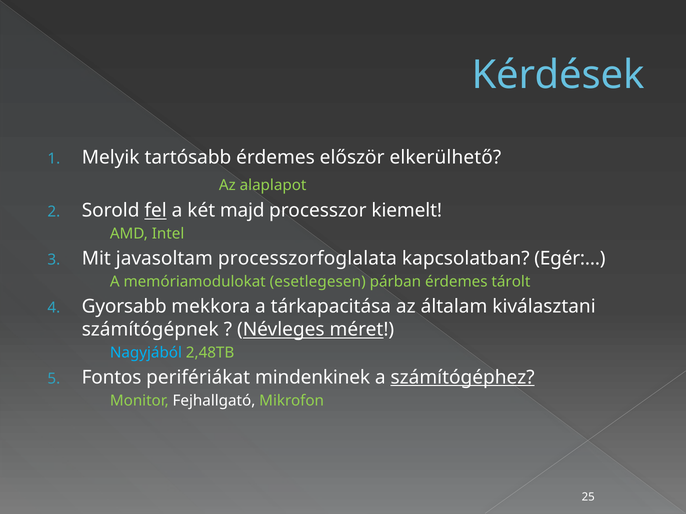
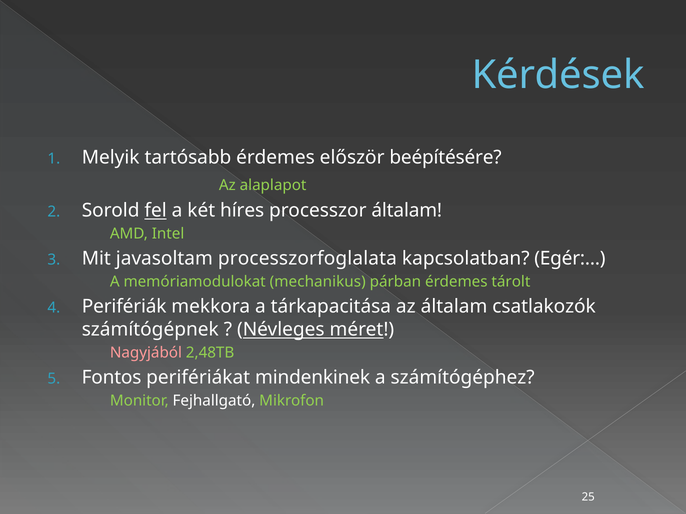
elkerülhető: elkerülhető -> beépítésére (446, 157)
majd: majd -> híres (242, 211)
processzor kiemelt: kiemelt -> általam (407, 211)
esetlegesen: esetlegesen -> mechanikus (318, 282)
Gyorsabb: Gyorsabb -> Perifériák (124, 307)
kiválasztani: kiválasztani -> csatlakozók (544, 307)
Nagyjából colour: light blue -> pink (146, 353)
számítógéphez underline: present -> none (463, 378)
